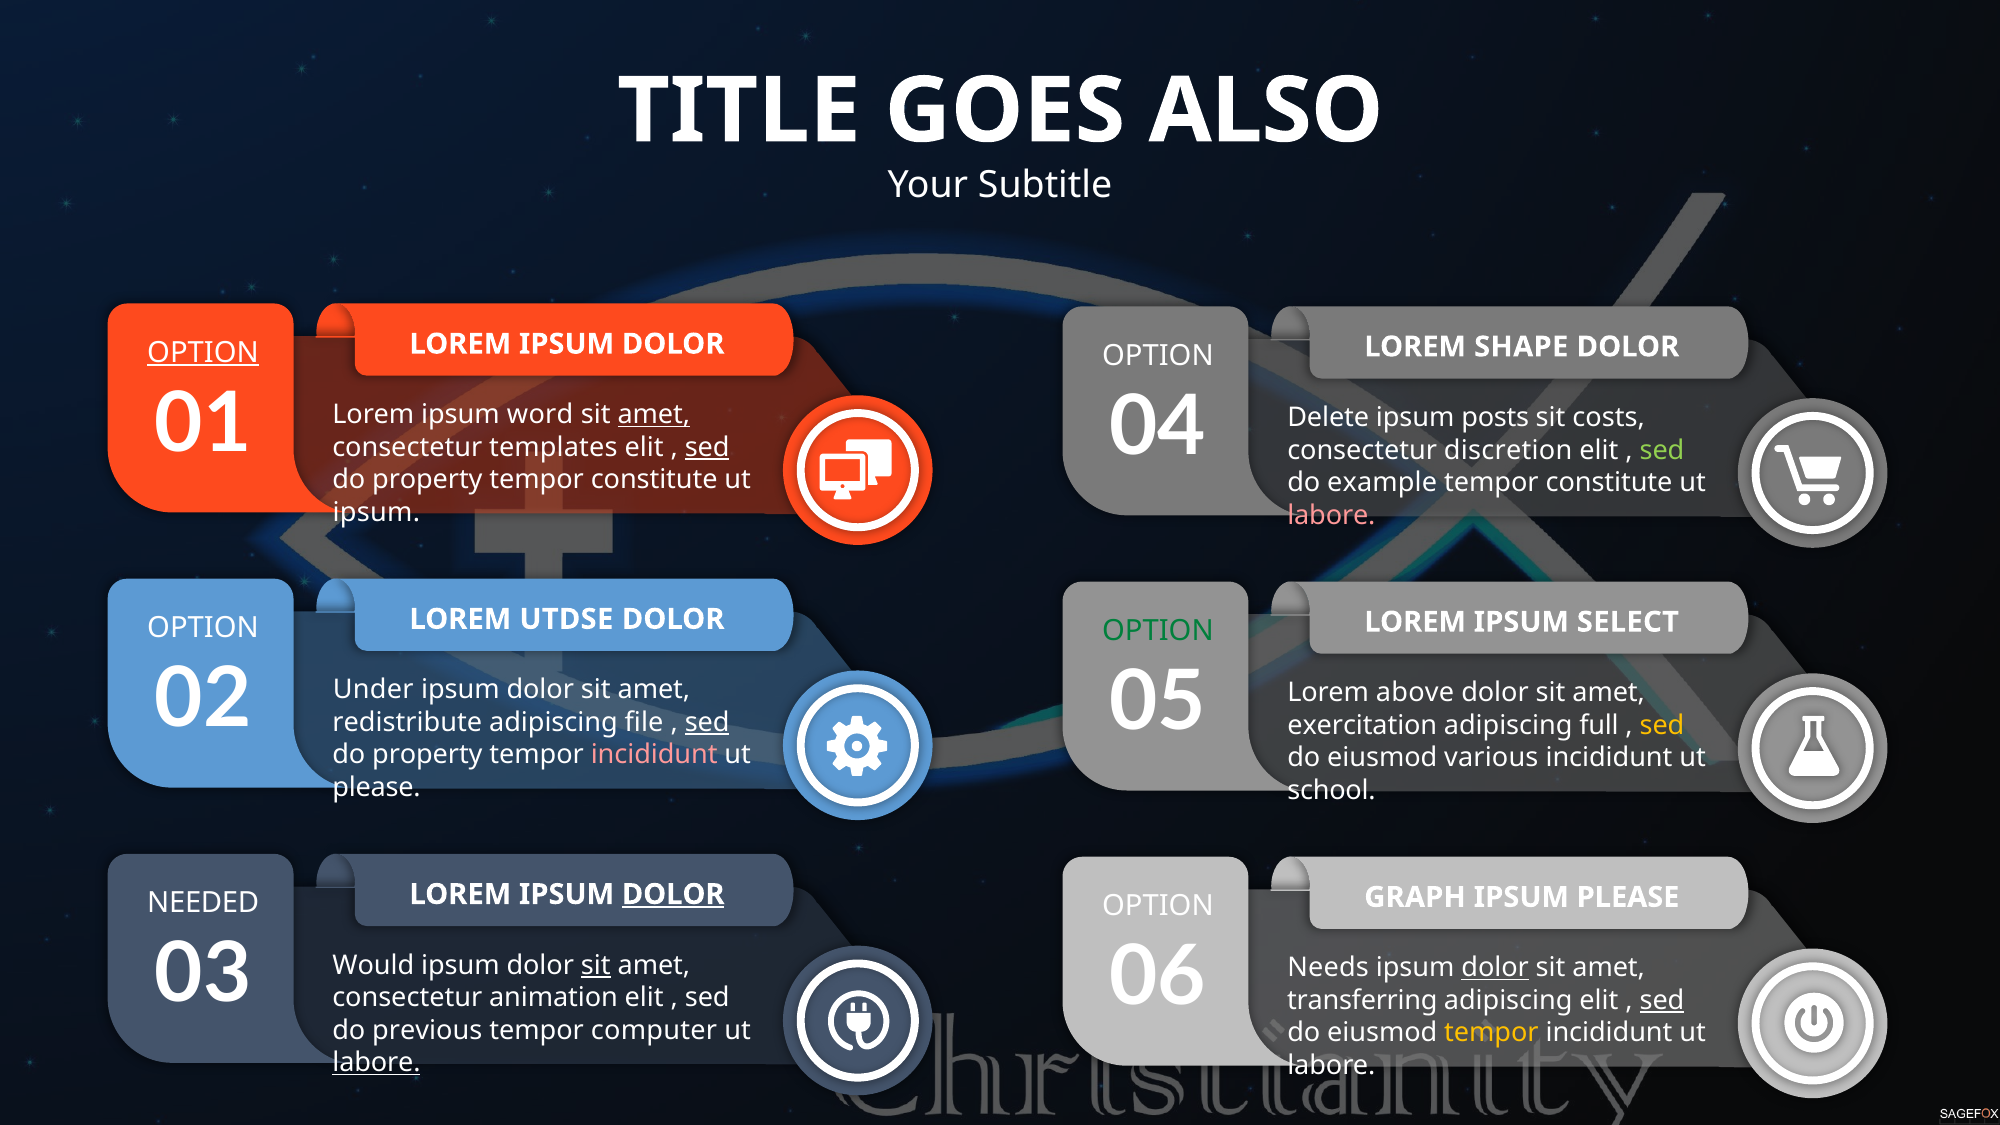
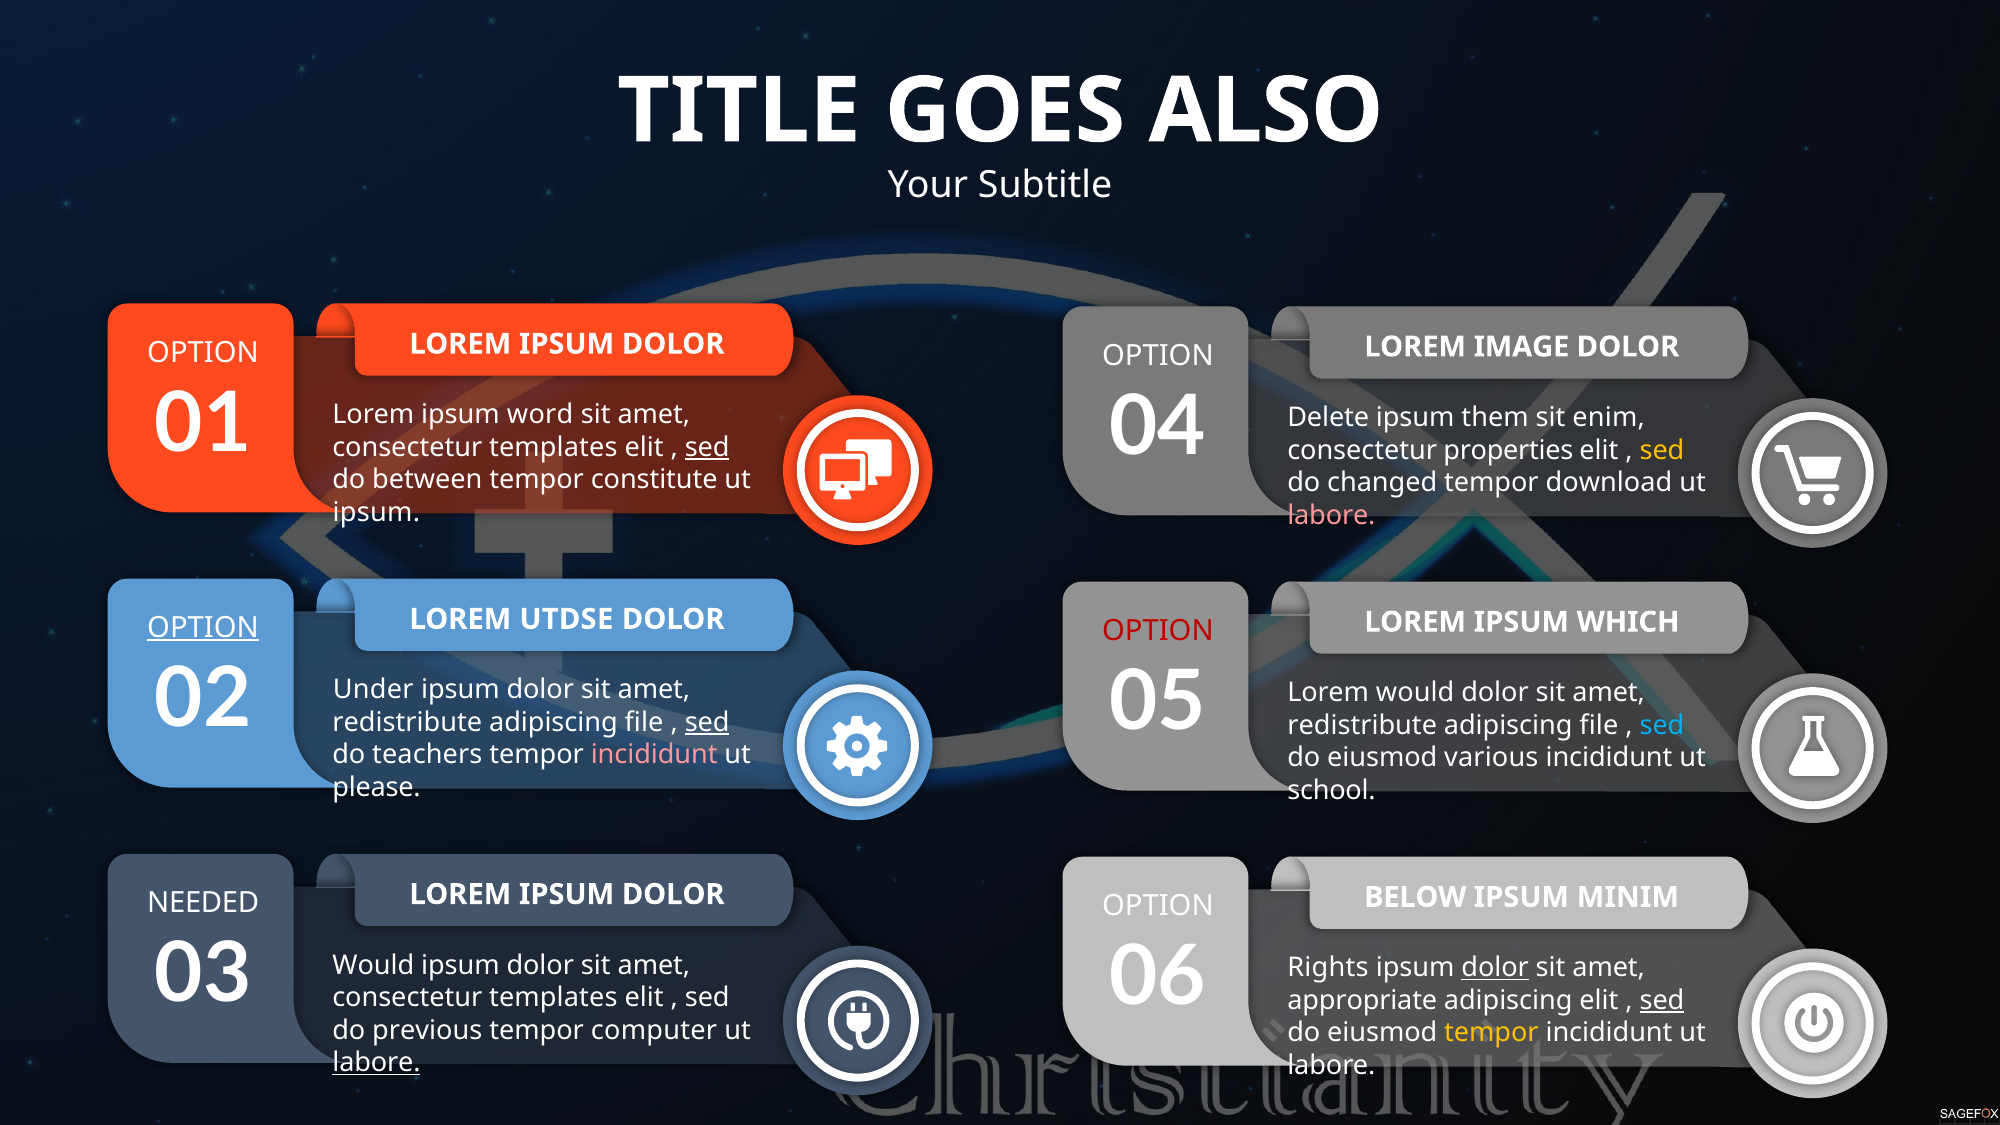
SHAPE: SHAPE -> IMAGE (1522, 347)
OPTION underline: present -> none (203, 353)
amet underline: present -> none (654, 415)
posts: posts -> them (1495, 418)
costs: costs -> enim (1609, 418)
discretion: discretion -> properties (1508, 450)
sed colour: light green -> yellow (1662, 450)
property: property -> between (427, 480)
example: example -> changed (1382, 483)
constitute: constitute -> download (1609, 483)
SELECT: SELECT -> WHICH (1628, 622)
OPTION underline: none -> present (203, 628)
OPTION colour: green -> red (1158, 631)
Lorem above: above -> would (1415, 693)
exercitation: exercitation -> redistribute (1362, 725)
full: full -> file (1599, 725)
sed colour: yellow -> light blue (1662, 725)
property: property -> teachers (427, 755)
DOLOR underline: present -> none (673, 894)
GRAPH: GRAPH -> BELOW (1415, 897)
IPSUM PLEASE: PLEASE -> MINIM (1628, 897)
sit underline: present -> none (596, 965)
Needs: Needs -> Rights (1328, 968)
animation: animation -> templates (553, 998)
transferring: transferring -> appropriate (1362, 1000)
